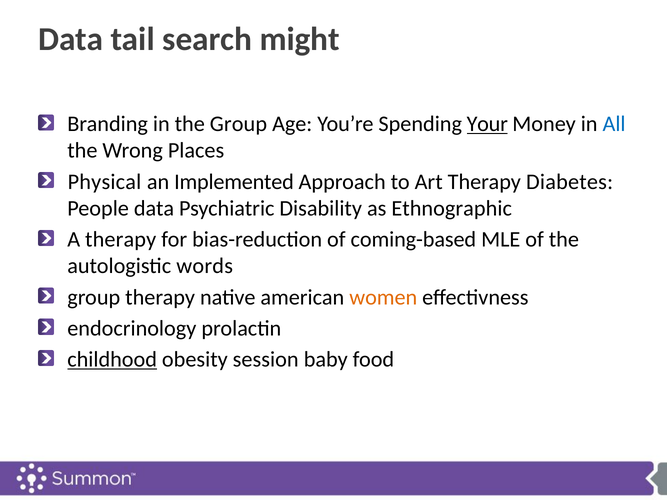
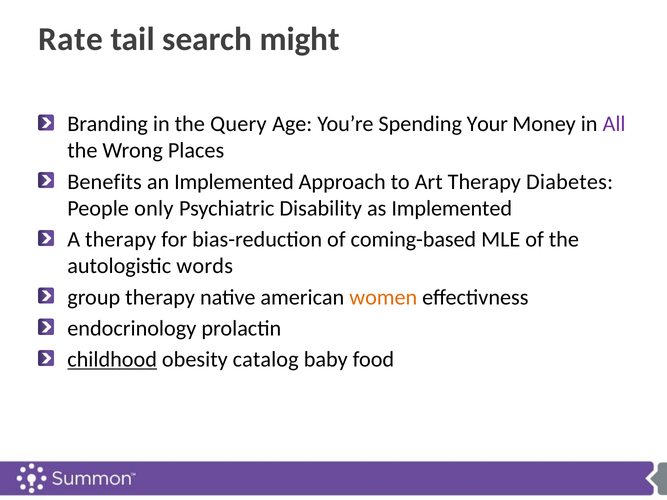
Data: Data -> Rate (71, 39)
the Group: Group -> Query (238, 124)
Your underline: present -> none (487, 124)
All colour: blue -> purple (614, 124)
Physical: Physical -> Benefits (105, 182)
People data: data -> only (154, 208)
as Ethnographic: Ethnographic -> Implemented (452, 208)
session: session -> catalog (266, 360)
